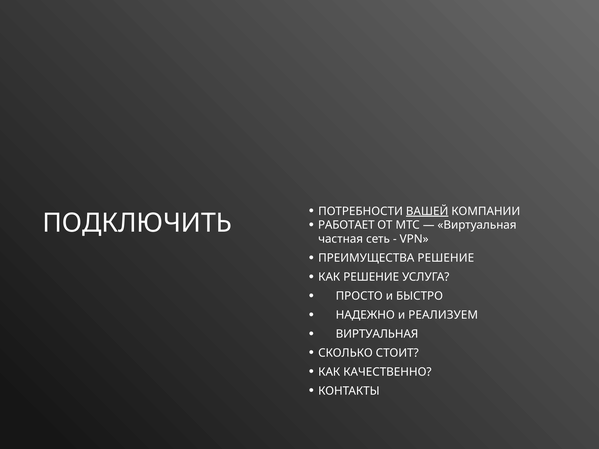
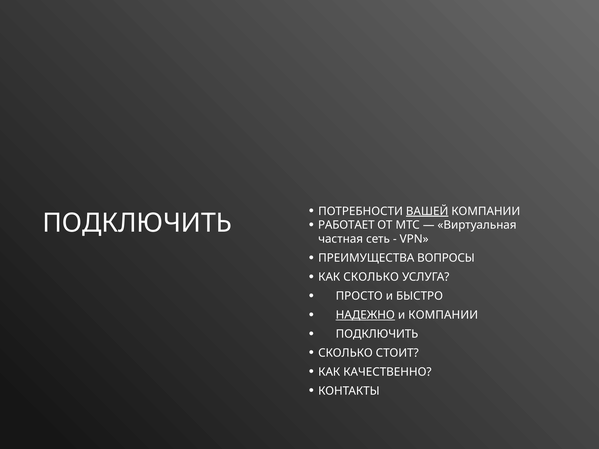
ПРЕИМУЩЕСТВА РЕШЕНИЕ: РЕШЕНИЕ -> ВОПРОСЫ (446, 258)
КАК РЕШЕНИЕ: РЕШЕНИЕ -> СКОЛЬКО (371, 277)
НАДЕЖНО underline: none -> present (365, 315)
и РЕАЛИЗУЕМ: РЕАЛИЗУЕМ -> КОМПАНИИ (443, 315)
ВИРТУАЛЬНАЯ: ВИРТУАЛЬНАЯ -> ПОДКЛЮЧИТЬ (377, 334)
